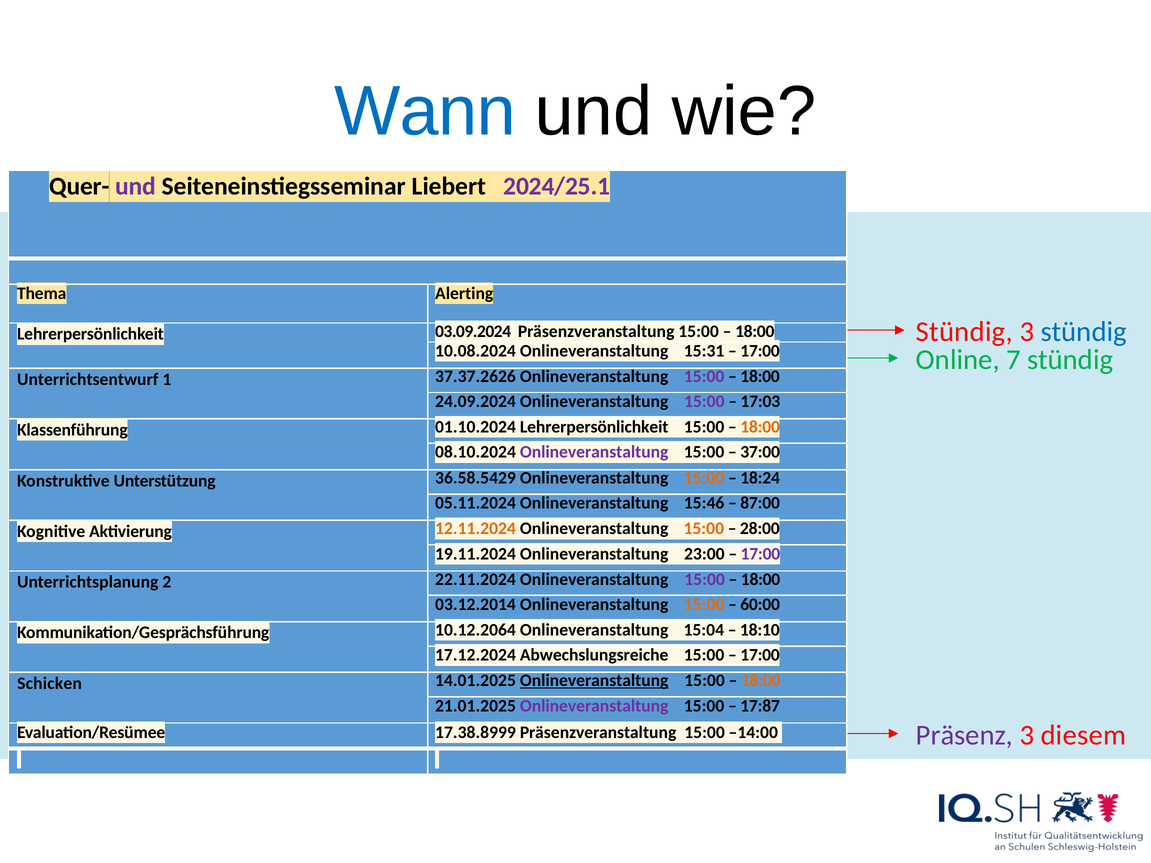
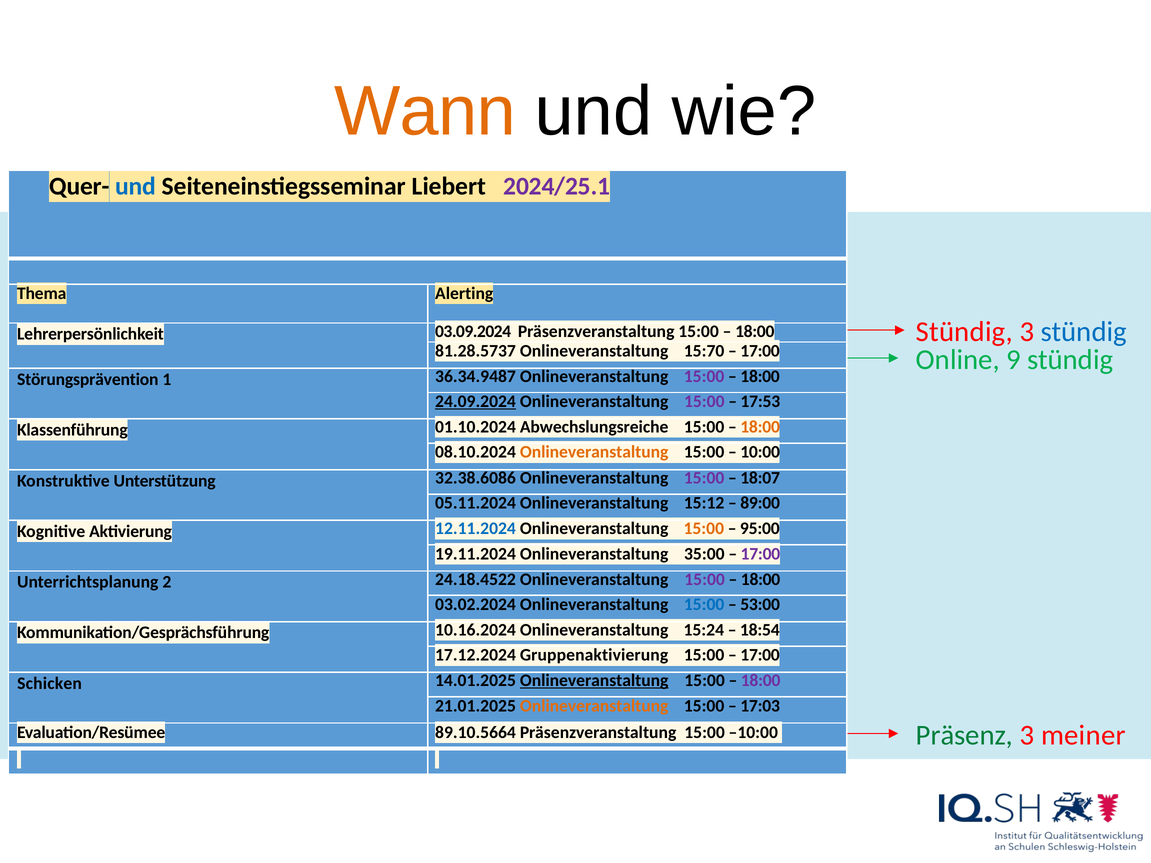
Wann colour: blue -> orange (425, 112)
und colour: purple -> blue (136, 187)
10.08.2024: 10.08.2024 -> 81.28.5737 (475, 351)
15:31: 15:31 -> 15:70 (704, 351)
7: 7 -> 9 (1013, 360)
Unterrichtsentwurf: Unterrichtsentwurf -> Störungsprävention (88, 379)
37.37.2626: 37.37.2626 -> 36.34.9487 (475, 377)
24.09.2024 underline: none -> present (475, 402)
17:03: 17:03 -> 17:53 (760, 402)
01.10.2024 Lehrerpersönlichkeit: Lehrerpersönlichkeit -> Abwechslungsreiche (594, 427)
Onlineveranstaltung colour: purple -> orange (594, 452)
37:00: 37:00 -> 10:00 (760, 452)
36.58.5429: 36.58.5429 -> 32.38.6086 (475, 478)
15:00 colour: orange -> purple (704, 478)
18:24: 18:24 -> 18:07 (760, 478)
15:46: 15:46 -> 15:12 (704, 503)
87:00: 87:00 -> 89:00 (760, 503)
12.11.2024 colour: orange -> blue (475, 529)
28:00: 28:00 -> 95:00 (760, 529)
23:00: 23:00 -> 35:00 (704, 554)
22.11.2024: 22.11.2024 -> 24.18.4522 (475, 579)
03.12.2014: 03.12.2014 -> 03.02.2024 (475, 604)
15:00 colour: orange -> blue (704, 604)
60:00: 60:00 -> 53:00 (760, 604)
10.12.2064: 10.12.2064 -> 10.16.2024 (475, 630)
15:04: 15:04 -> 15:24 (704, 630)
18:10: 18:10 -> 18:54 (760, 630)
Abwechslungsreiche: Abwechslungsreiche -> Gruppenaktivierung (594, 655)
18:00 colour: orange -> purple (761, 681)
Onlineveranstaltung colour: purple -> orange (594, 706)
17:87: 17:87 -> 17:03 (760, 706)
Präsenz colour: purple -> green (964, 735)
diesem: diesem -> meiner (1083, 735)
17.38.8999: 17.38.8999 -> 89.10.5664 (475, 732)
–14:00: –14:00 -> –10:00 (753, 732)
